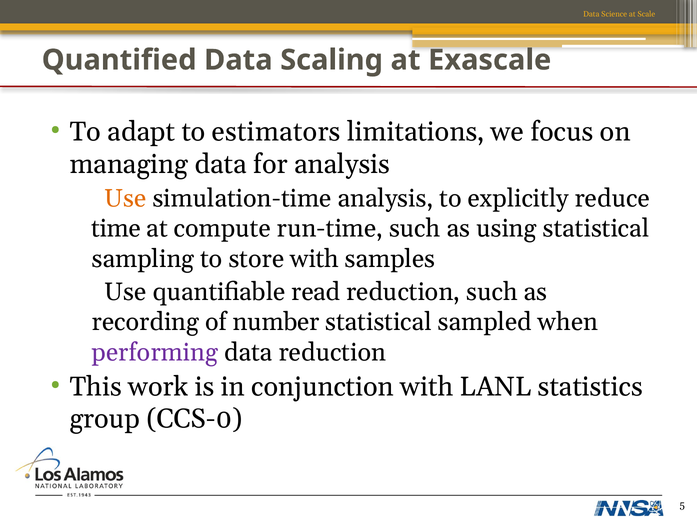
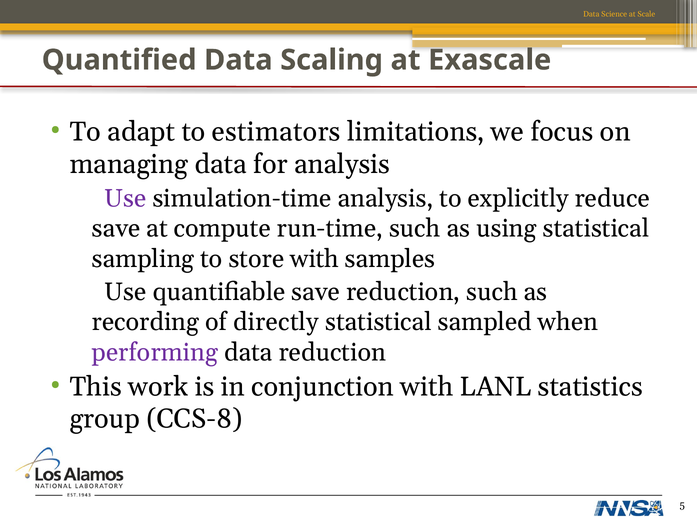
Use colour: orange -> purple (125, 199)
time: time -> save (116, 229)
quantifiable read: read -> save (316, 292)
number: number -> directly (276, 323)
CCS-0: CCS-0 -> CCS-8 (194, 420)
